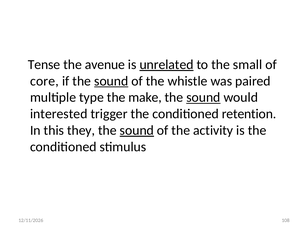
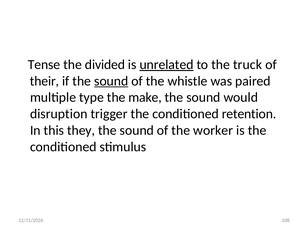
avenue: avenue -> divided (105, 65)
small: small -> truck (248, 65)
core: core -> their (45, 81)
sound underline: present -> none (203, 97)
interested: interested -> disruption (59, 114)
sound underline: present -> none (137, 130)
activity: activity -> worker (213, 130)
